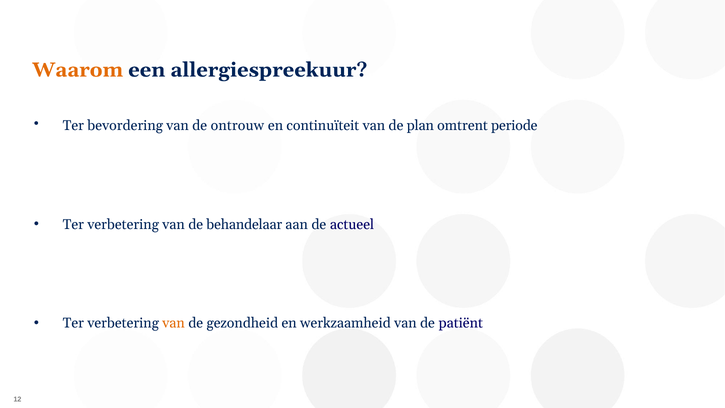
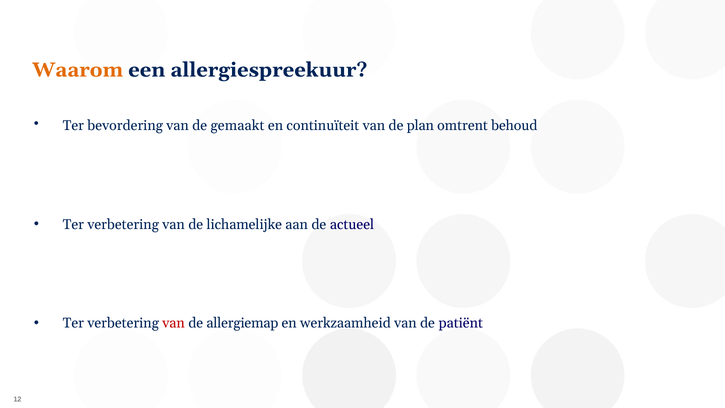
ontrouw: ontrouw -> gemaakt (237, 126)
periode: periode -> behoud (514, 126)
behandelaar: behandelaar -> lichamelijke (244, 224)
van colour: orange -> red (174, 323)
gezondheid: gezondheid -> allergiemap (242, 323)
